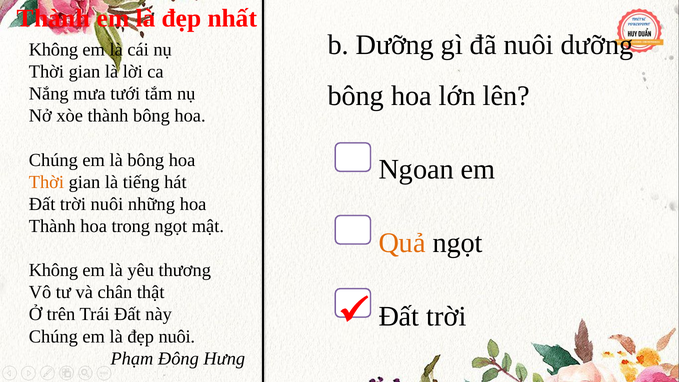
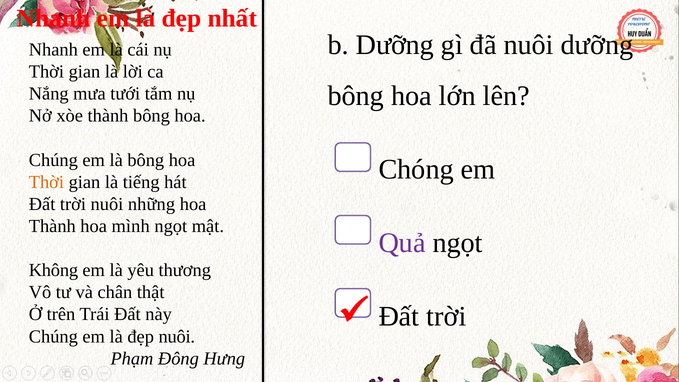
Thành: Thành -> Nhanh (54, 18)
Không: Không -> Nhanh (53, 50)
Ngoan: Ngoan -> Chóng (416, 169)
trong: trong -> mình (131, 226)
Quả colour: orange -> purple (402, 243)
